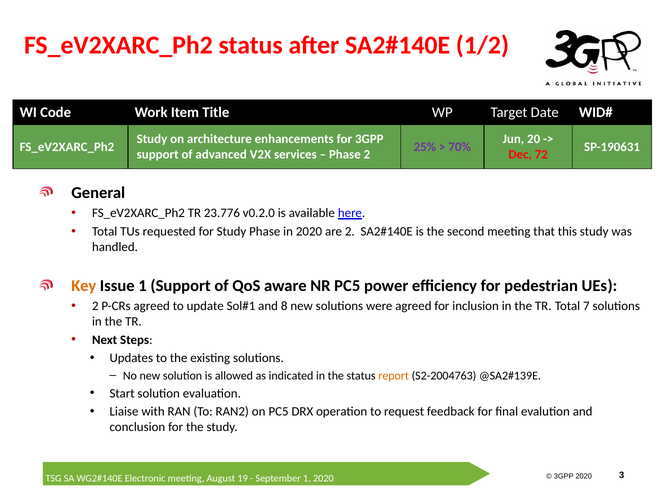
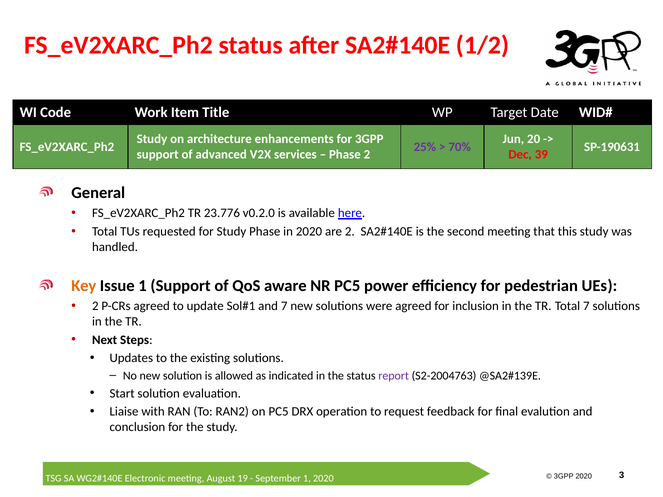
72: 72 -> 39 (541, 155)
and 8: 8 -> 7 (284, 306)
report colour: orange -> purple (394, 376)
